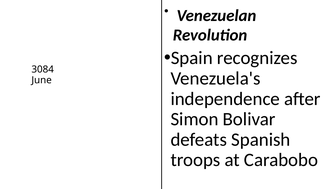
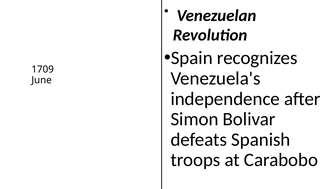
3084: 3084 -> 1709 (43, 69)
